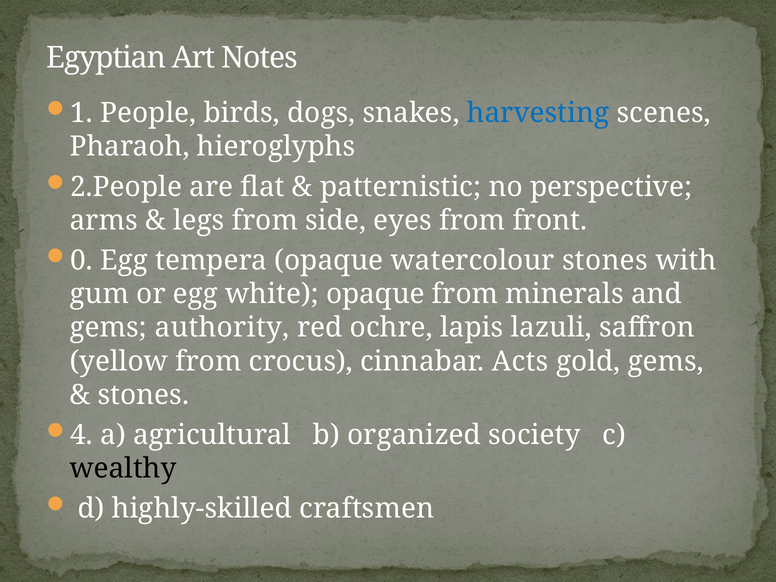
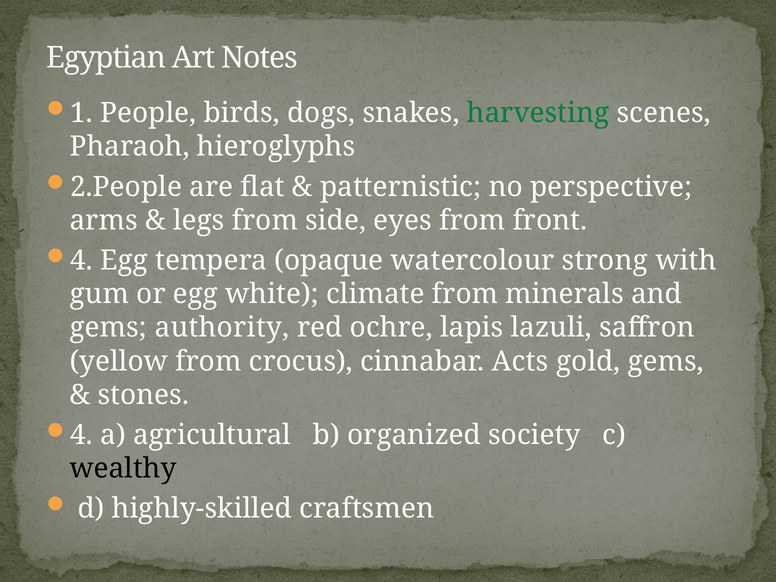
harvesting colour: blue -> green (538, 113)
0: 0 -> 4 (82, 260)
watercolour stones: stones -> strong (605, 260)
white opaque: opaque -> climate (375, 294)
